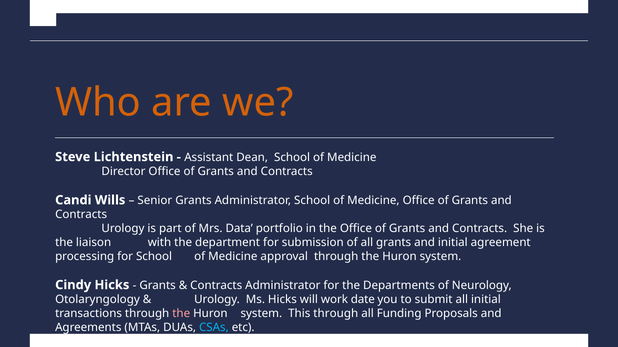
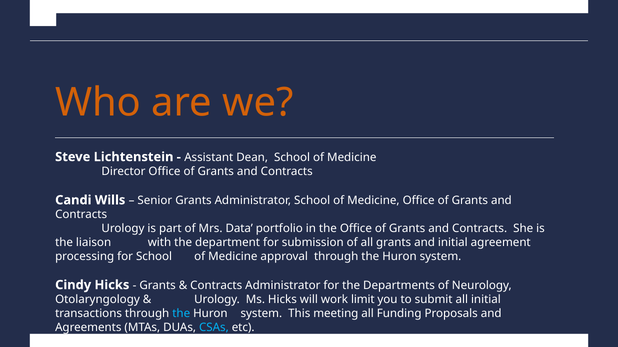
date: date -> limit (363, 300)
the colour: pink -> light blue (181, 314)
This through: through -> meeting (336, 314)
